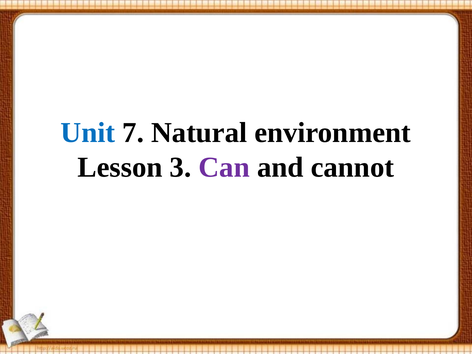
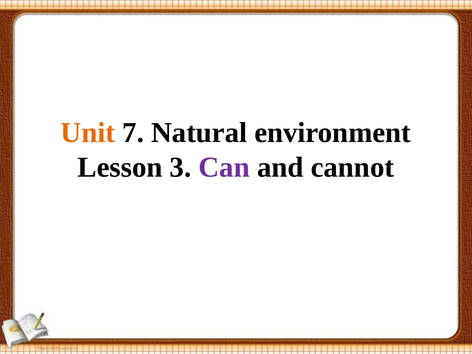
Unit colour: blue -> orange (88, 133)
